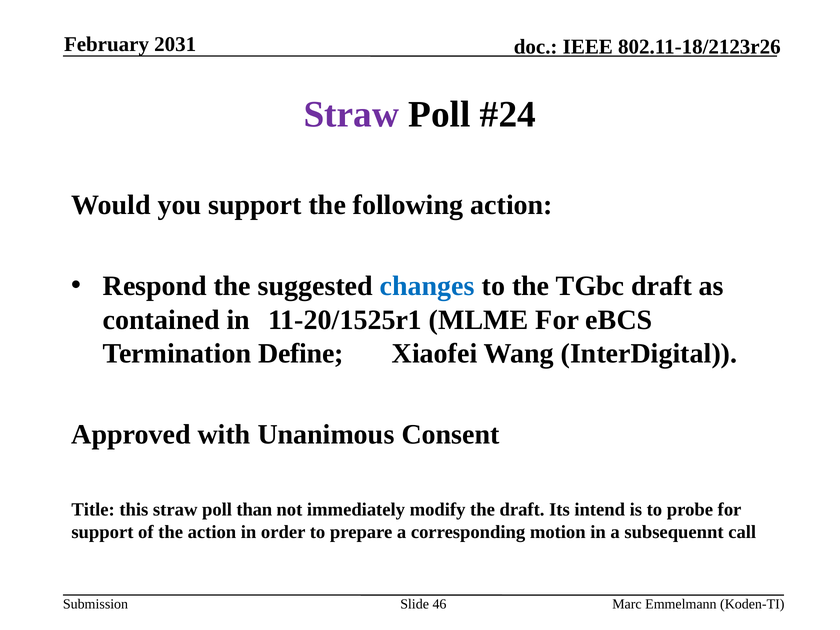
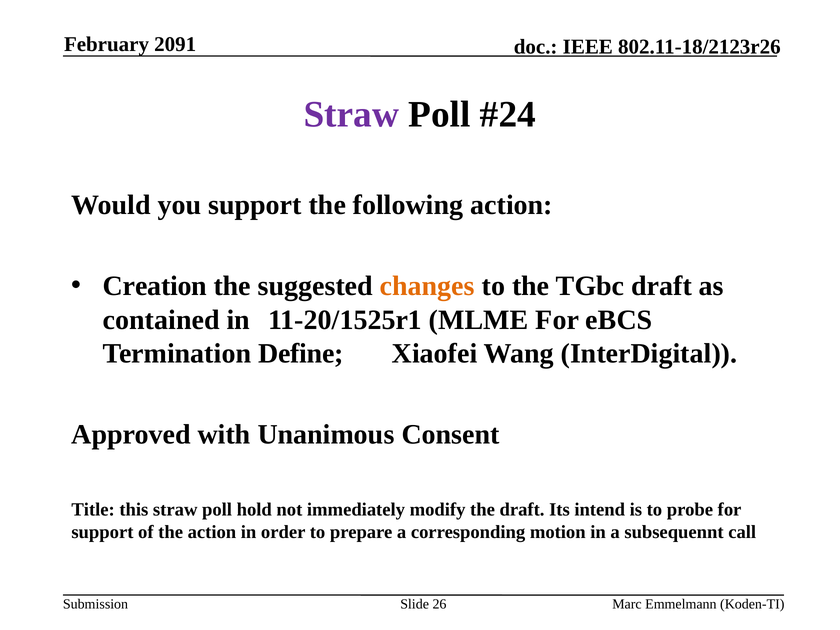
2031: 2031 -> 2091 (175, 45)
Respond: Respond -> Creation (155, 286)
changes colour: blue -> orange (427, 286)
than: than -> hold (254, 510)
46: 46 -> 26 (439, 604)
